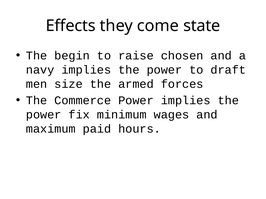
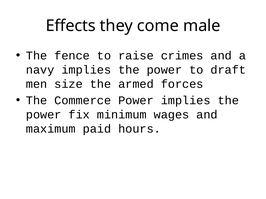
state: state -> male (202, 26)
begin: begin -> fence (72, 56)
chosen: chosen -> crimes (182, 56)
